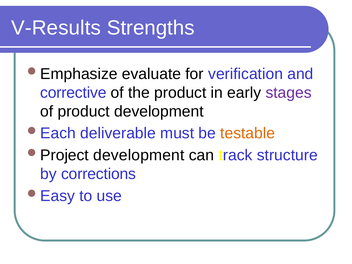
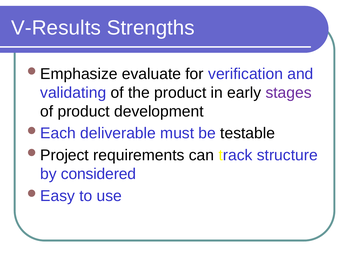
corrective: corrective -> validating (73, 93)
testable colour: orange -> black (248, 133)
development: development -> requirements (139, 155)
corrections: corrections -> considered (99, 174)
